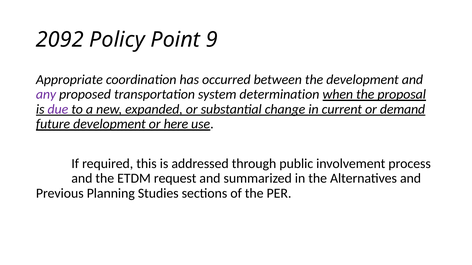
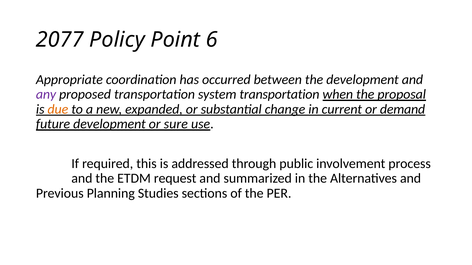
2092: 2092 -> 2077 (60, 40)
9: 9 -> 6 (212, 40)
system determination: determination -> transportation (279, 95)
due colour: purple -> orange (58, 109)
here: here -> sure (176, 124)
